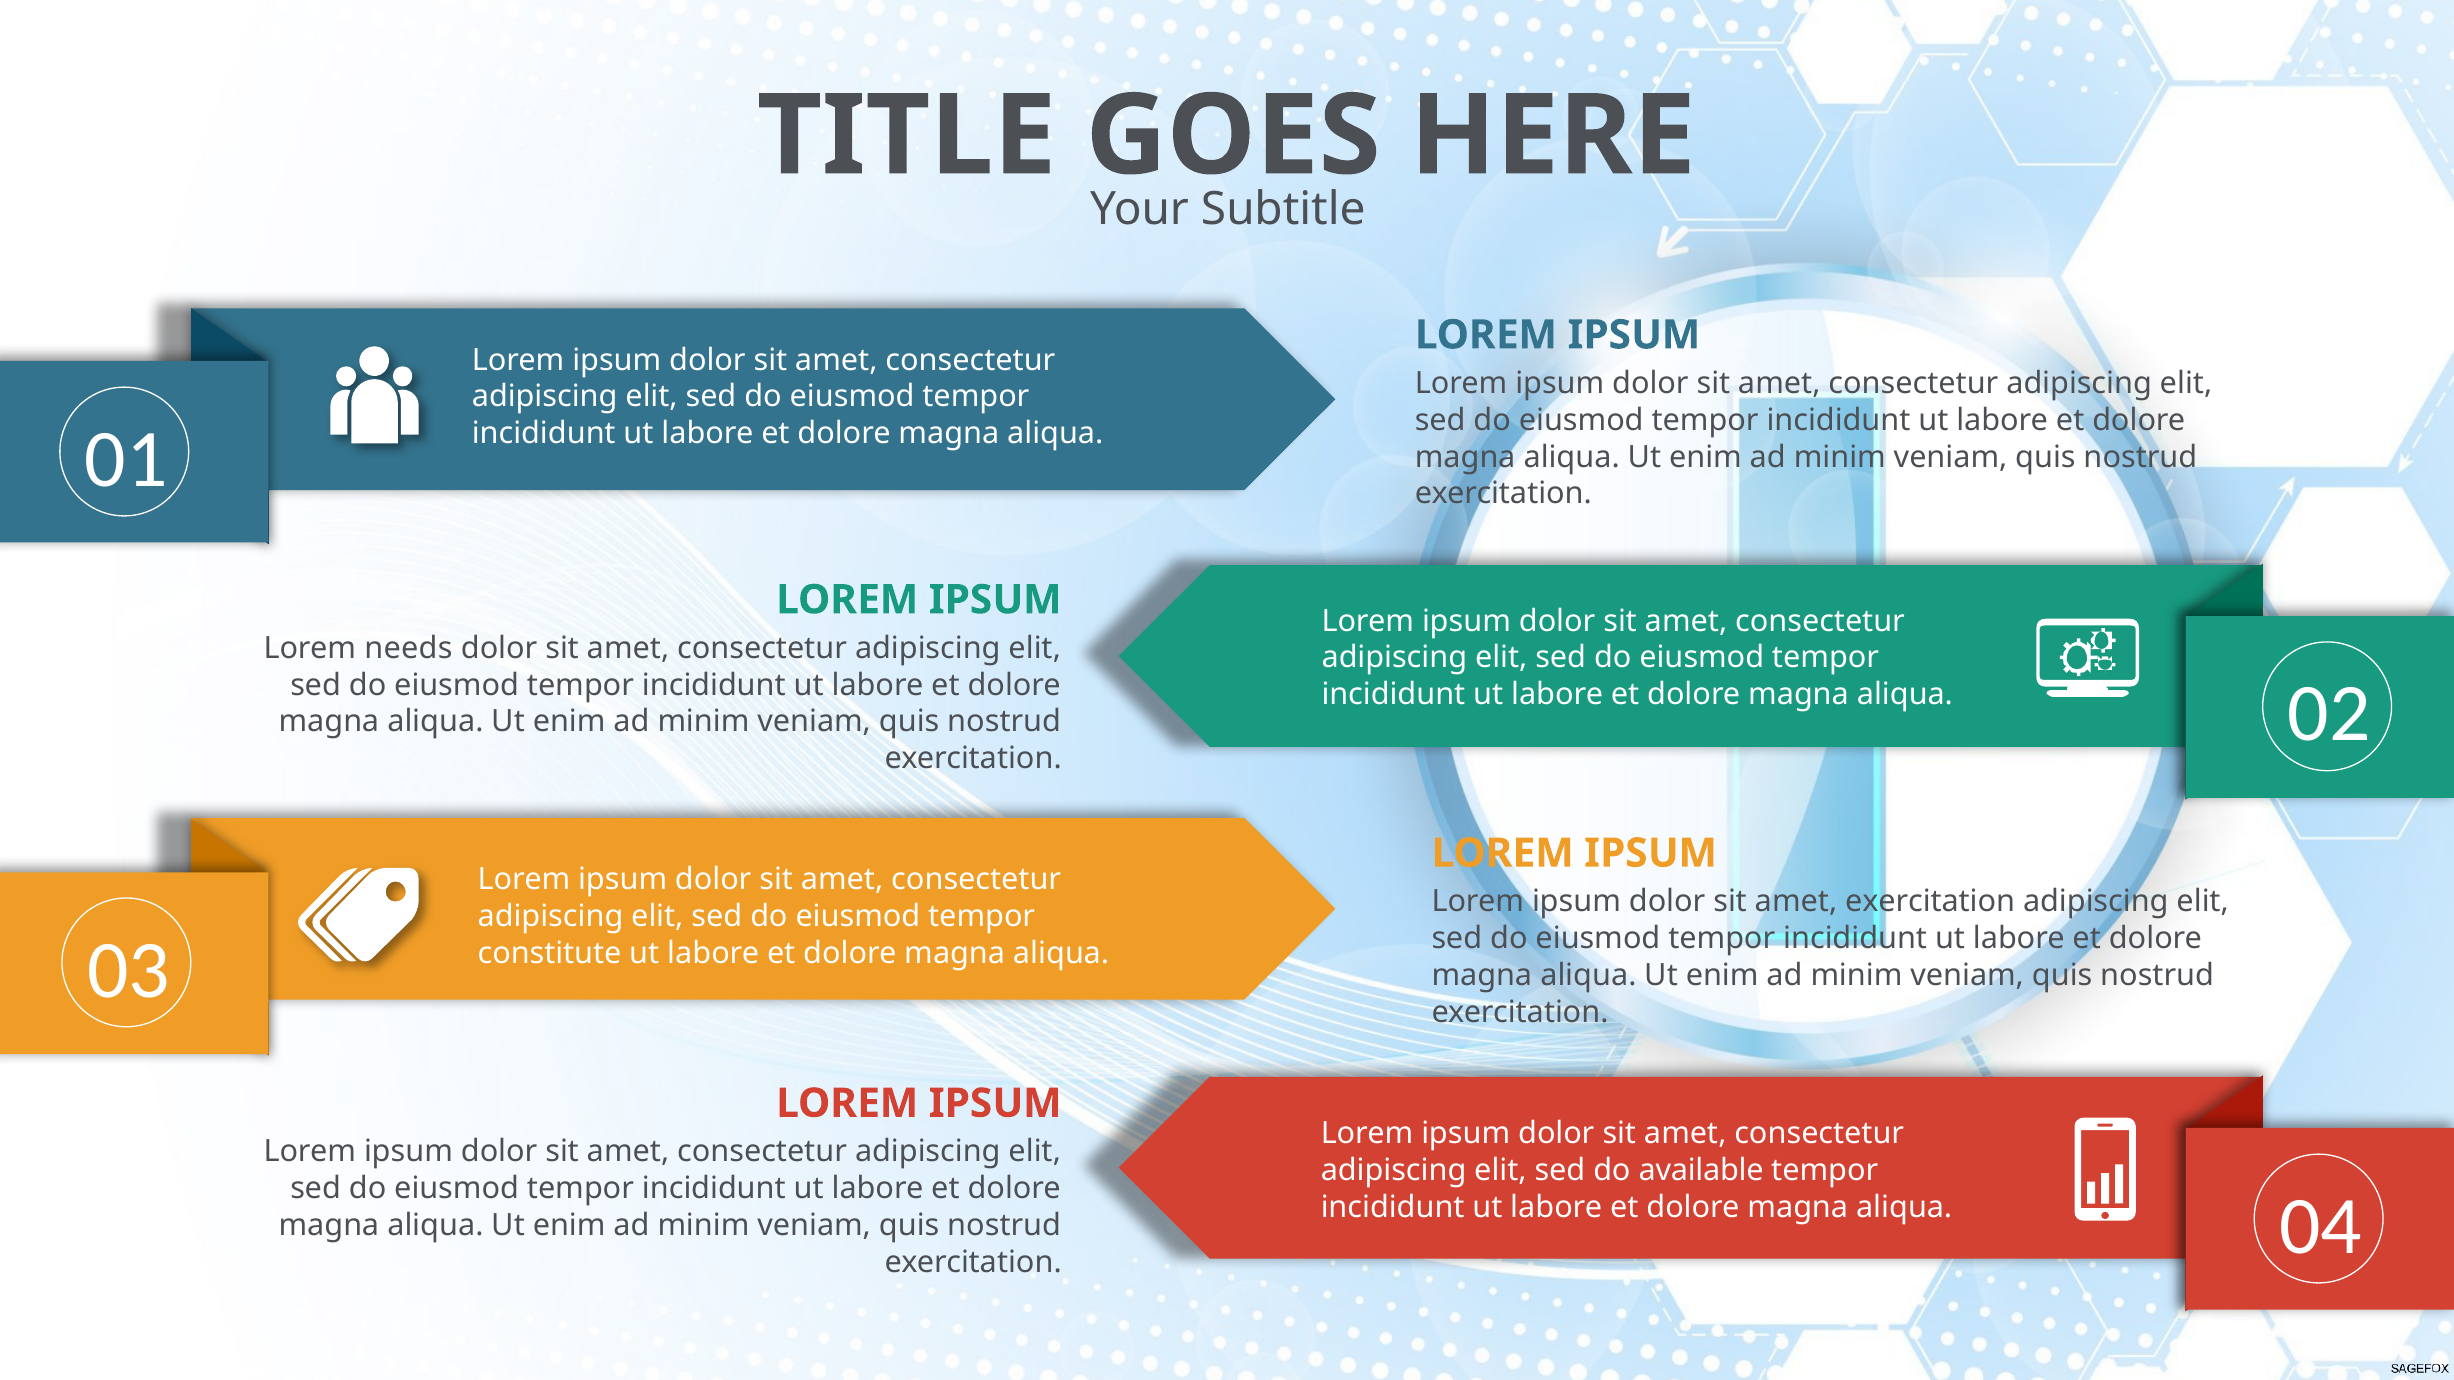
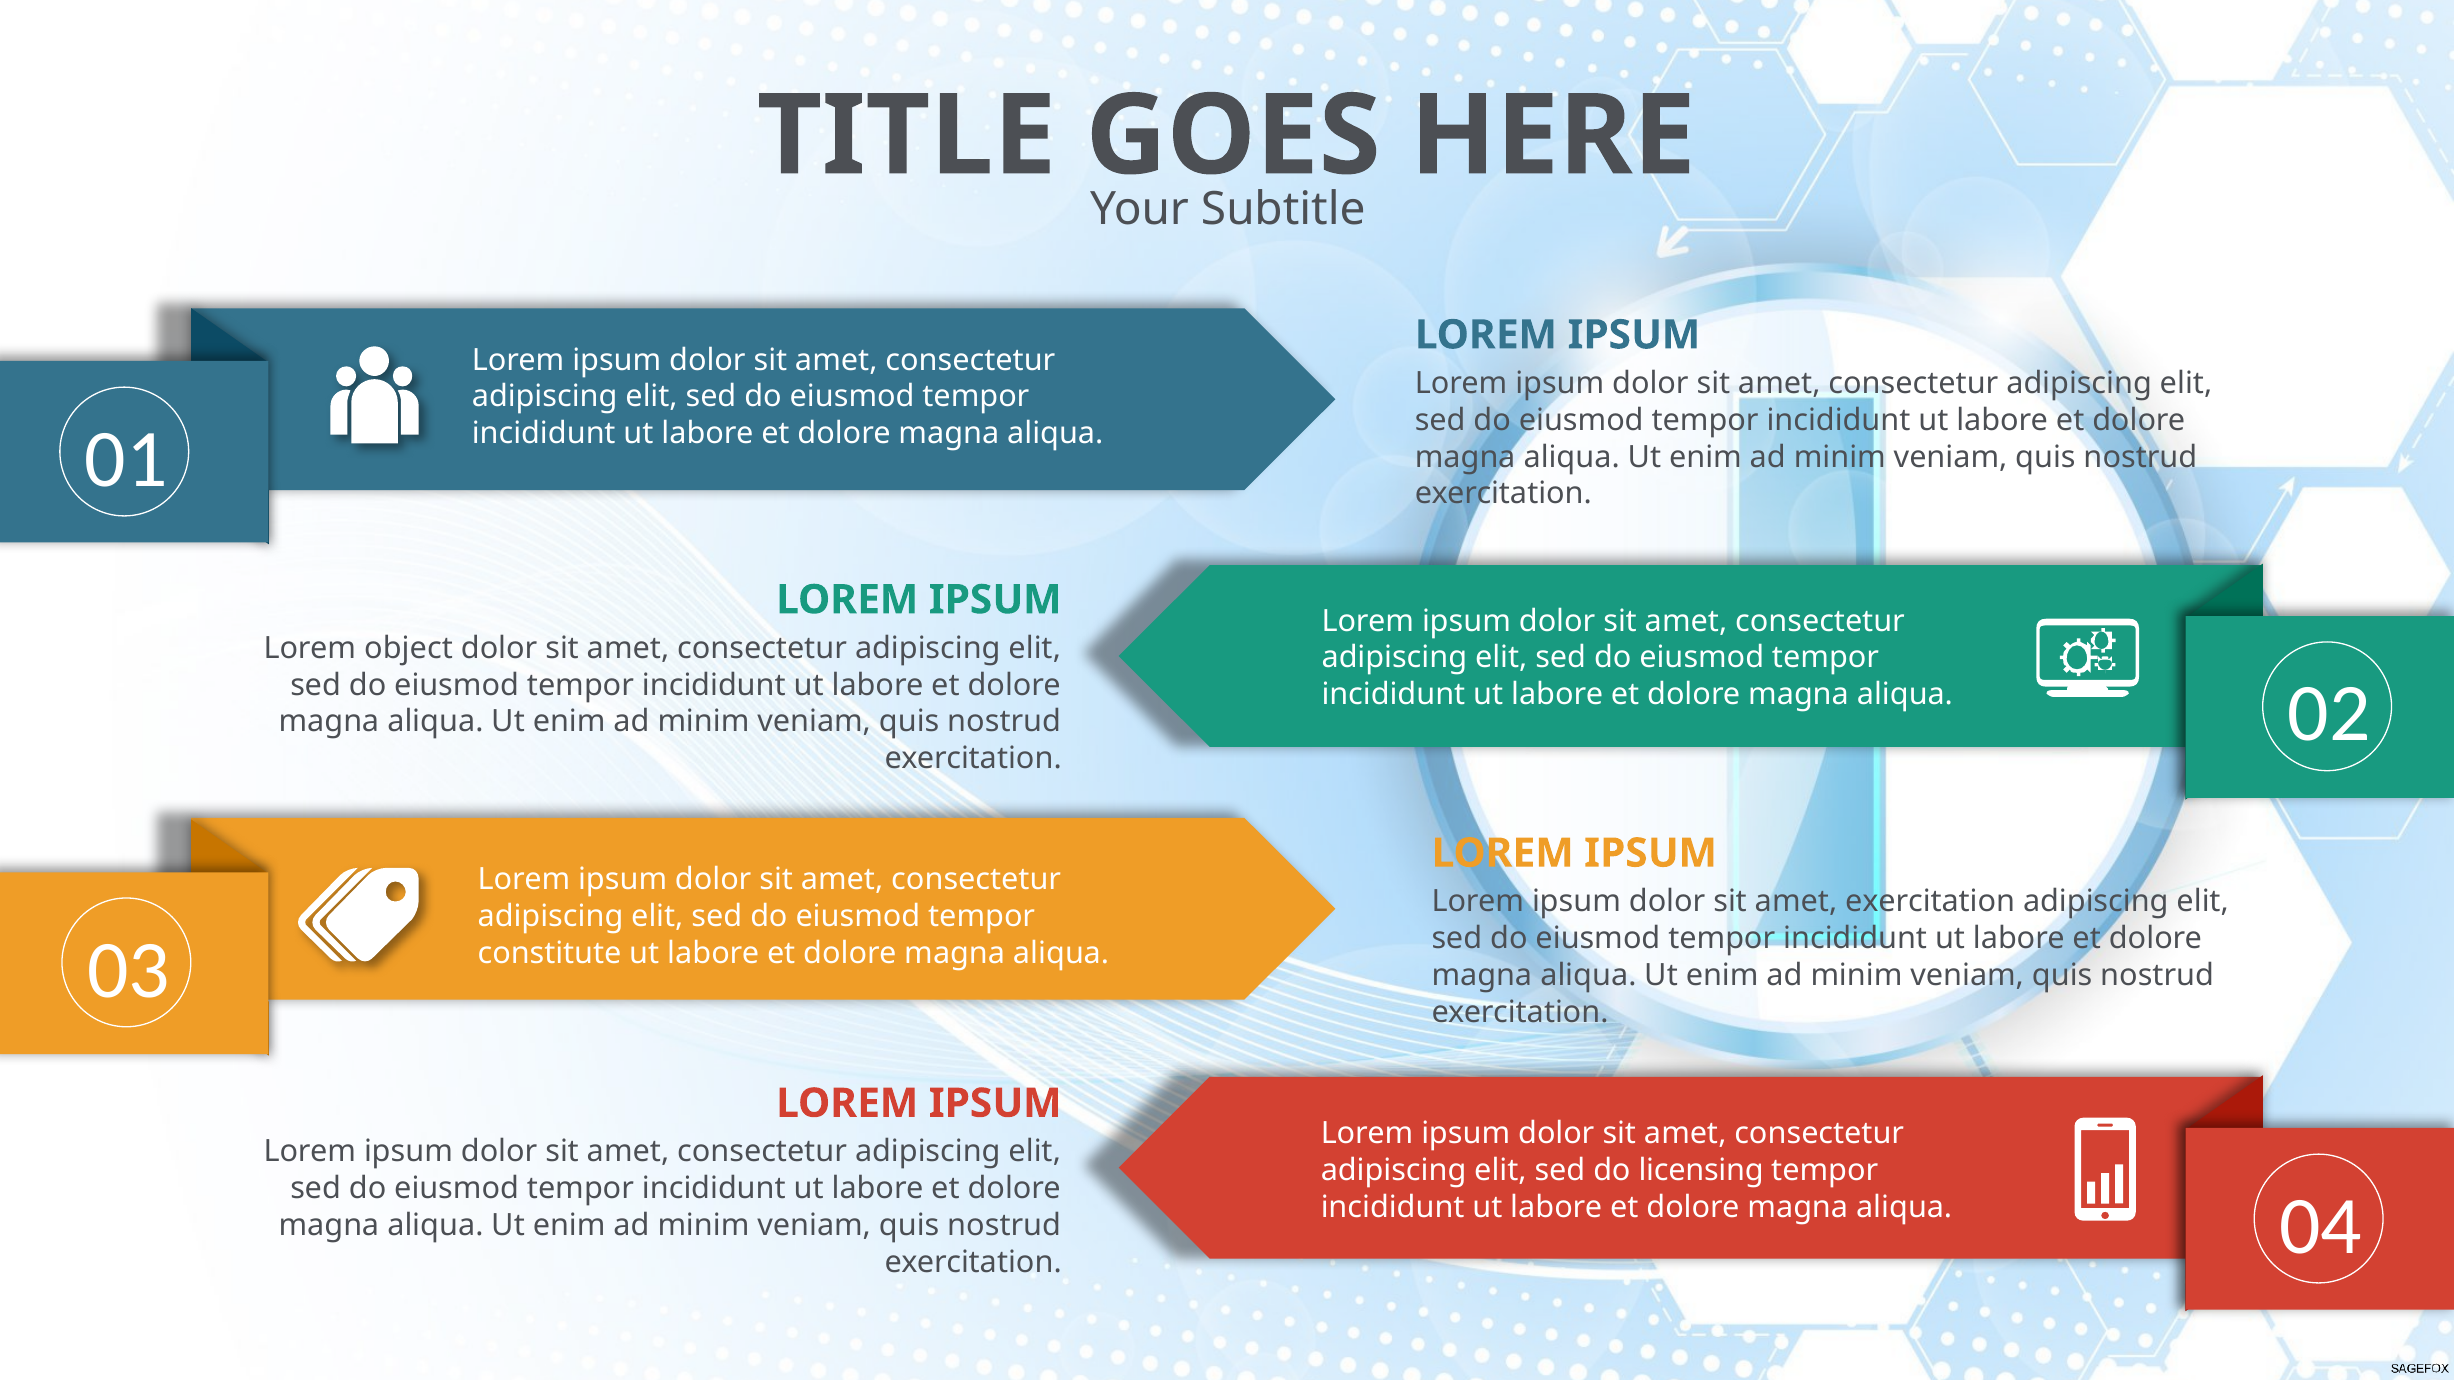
needs: needs -> object (409, 648)
available: available -> licensing (1701, 1171)
